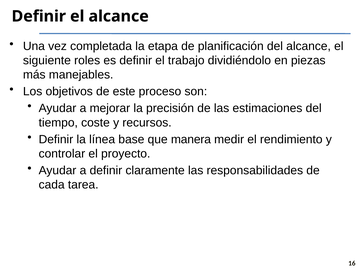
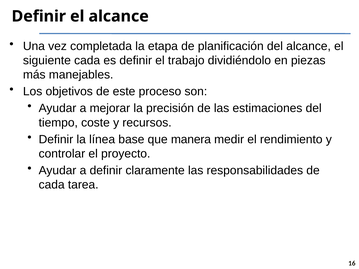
siguiente roles: roles -> cada (87, 60)
